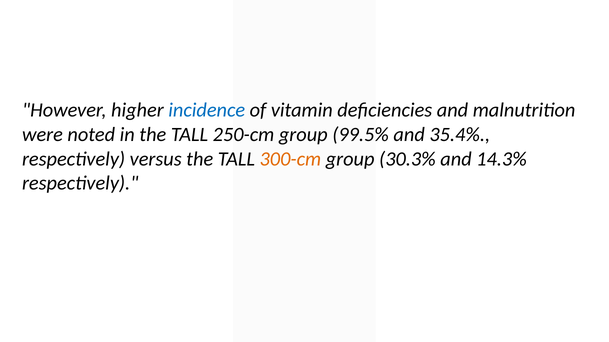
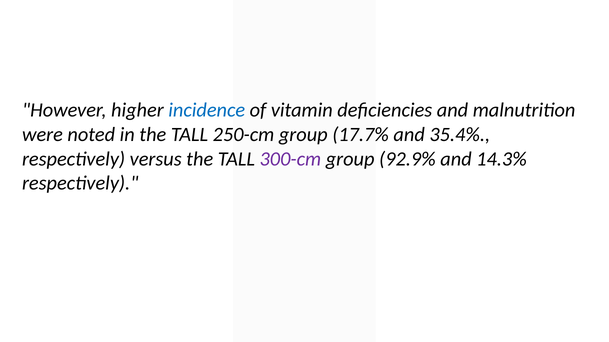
99.5%: 99.5% -> 17.7% (361, 135)
300-cm colour: orange -> purple (290, 159)
30.3%: 30.3% -> 92.9% (407, 159)
